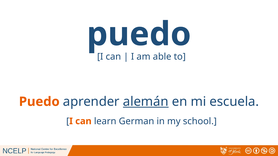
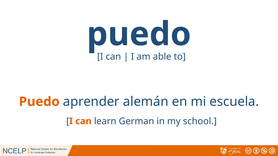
alemán underline: present -> none (146, 102)
